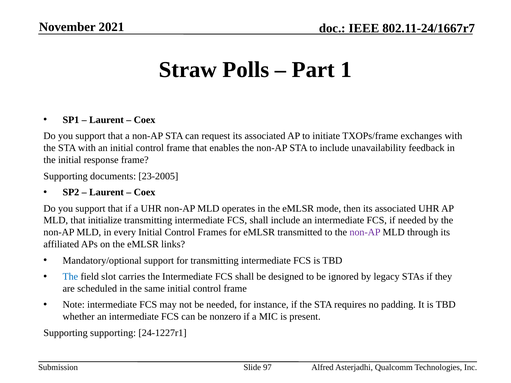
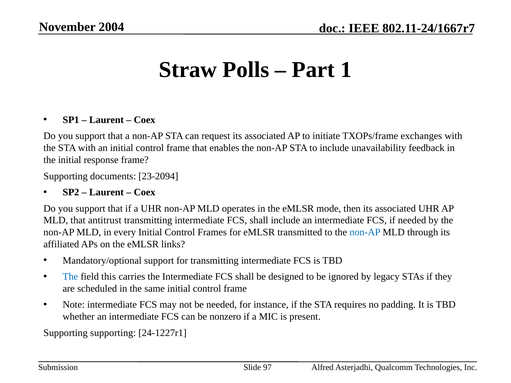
2021: 2021 -> 2004 (111, 27)
23-2005: 23-2005 -> 23-2094 (158, 176)
initialize: initialize -> antitrust (105, 221)
non-AP colour: purple -> blue (365, 232)
slot: slot -> this (109, 277)
